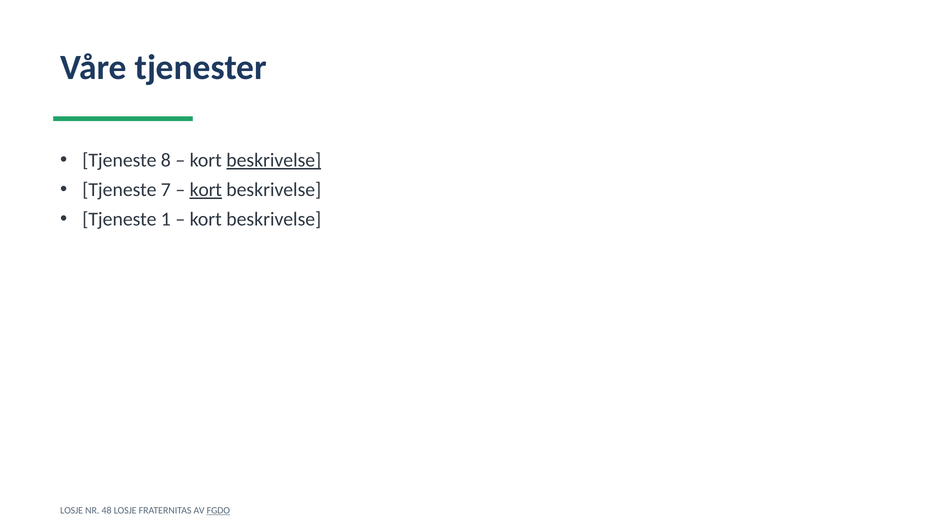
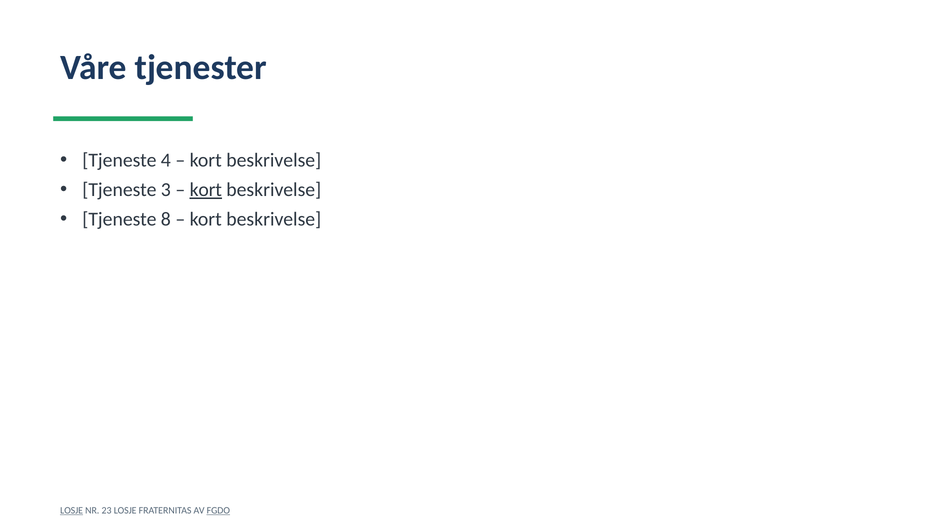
8: 8 -> 4 (166, 160)
beskrivelse underline: present -> none (274, 160)
7: 7 -> 3 (166, 190)
1: 1 -> 8 (166, 219)
LOSJE underline: none -> present (72, 511)
48: 48 -> 23 (107, 511)
